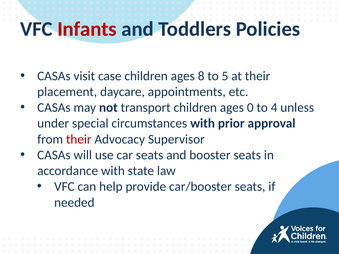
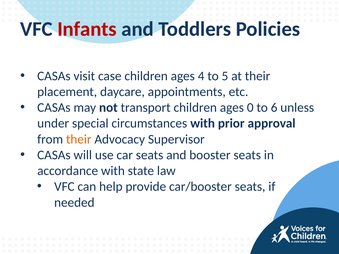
8: 8 -> 4 (201, 76)
4: 4 -> 6 (274, 108)
their colour: red -> orange (79, 139)
